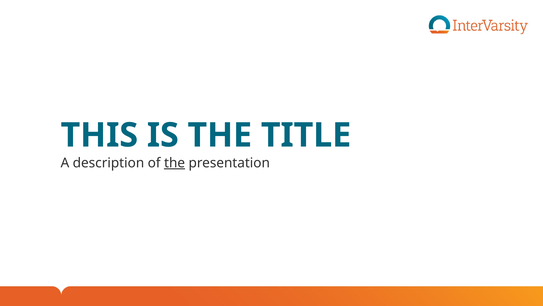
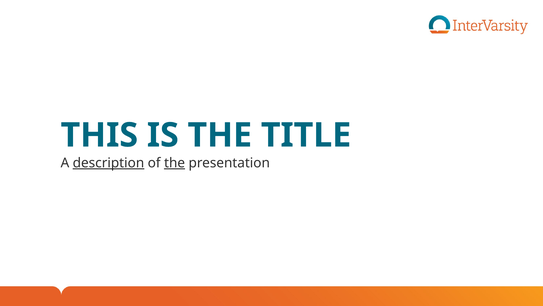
description underline: none -> present (108, 163)
